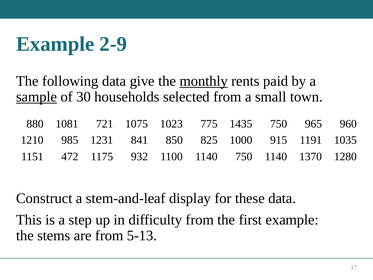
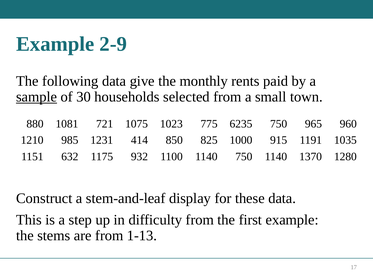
monthly underline: present -> none (204, 81)
1435: 1435 -> 6235 (241, 124)
841: 841 -> 414 (139, 140)
472: 472 -> 632 (70, 156)
5-13: 5-13 -> 1-13 (142, 235)
